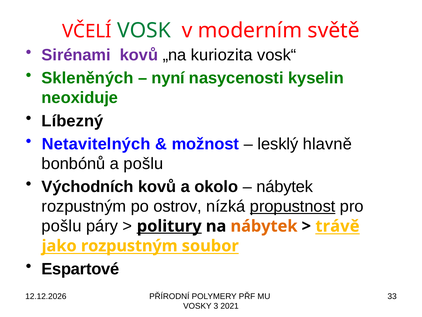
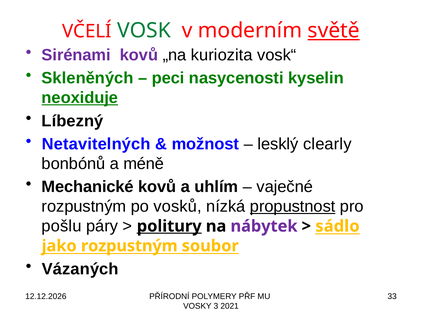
světě underline: none -> present (334, 30)
nyní: nyní -> peci (168, 78)
neoxiduje underline: none -> present (80, 98)
hlavně: hlavně -> clearly (327, 144)
a pošlu: pošlu -> méně (144, 163)
Východních: Východních -> Mechanické (88, 186)
okolo: okolo -> uhlím (216, 186)
nábytek: nábytek -> vaječné (285, 186)
ostrov: ostrov -> vosků (178, 206)
nábytek colour: orange -> purple (264, 226)
trávě: trávě -> sádlo (337, 226)
Espartové: Espartové -> Vázaných (80, 269)
